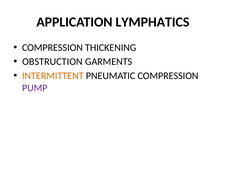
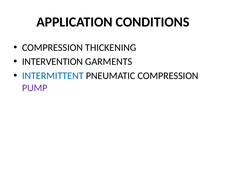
LYMPHATICS: LYMPHATICS -> CONDITIONS (152, 22)
OBSTRUCTION: OBSTRUCTION -> INTERVENTION (53, 61)
INTERMITTENT colour: orange -> blue (53, 76)
